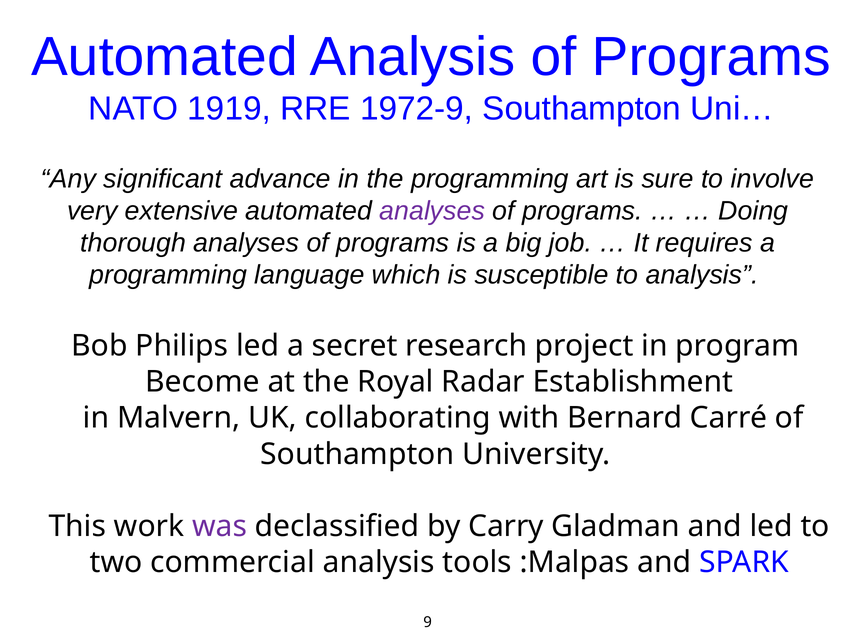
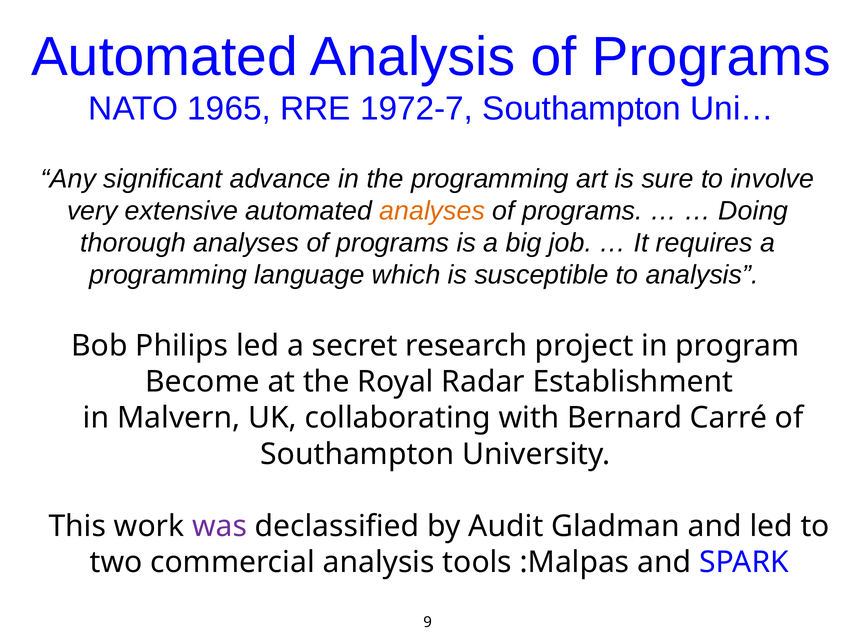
1919: 1919 -> 1965 (229, 109)
1972-9: 1972-9 -> 1972-7 (417, 109)
analyses colour: purple -> orange (432, 211)
Carry: Carry -> Audit (506, 526)
